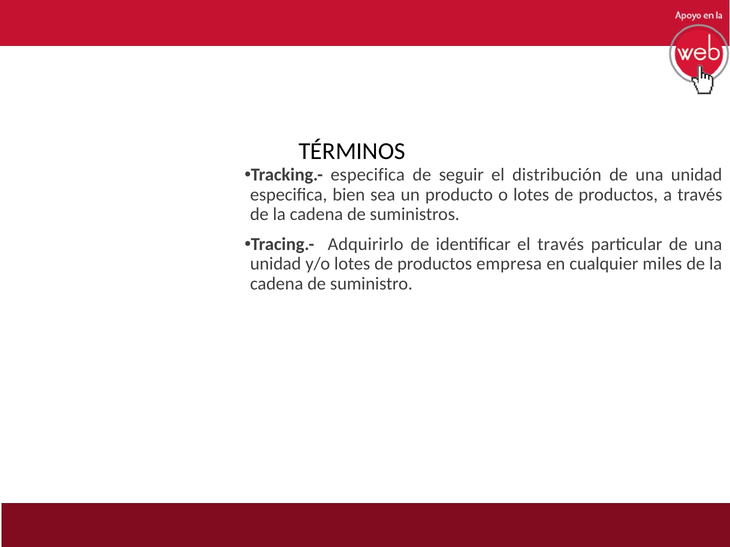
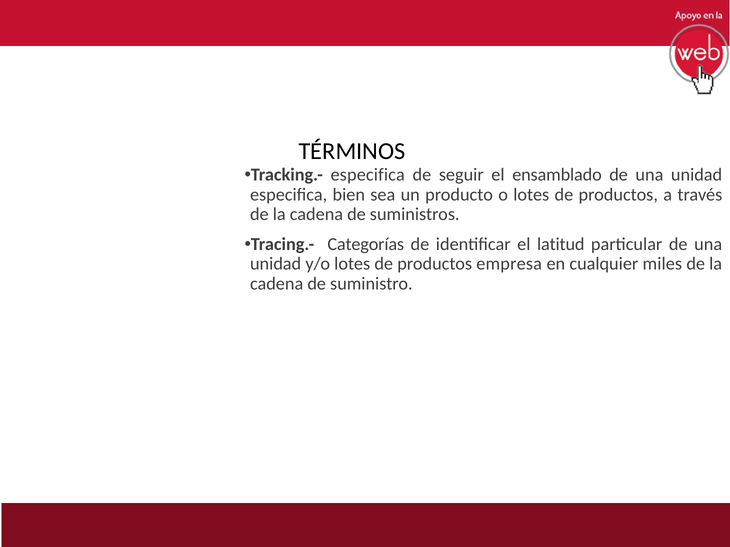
distribución: distribución -> ensamblado (557, 175)
Adquirirlo: Adquirirlo -> Categorías (366, 244)
el través: través -> latitud (561, 244)
